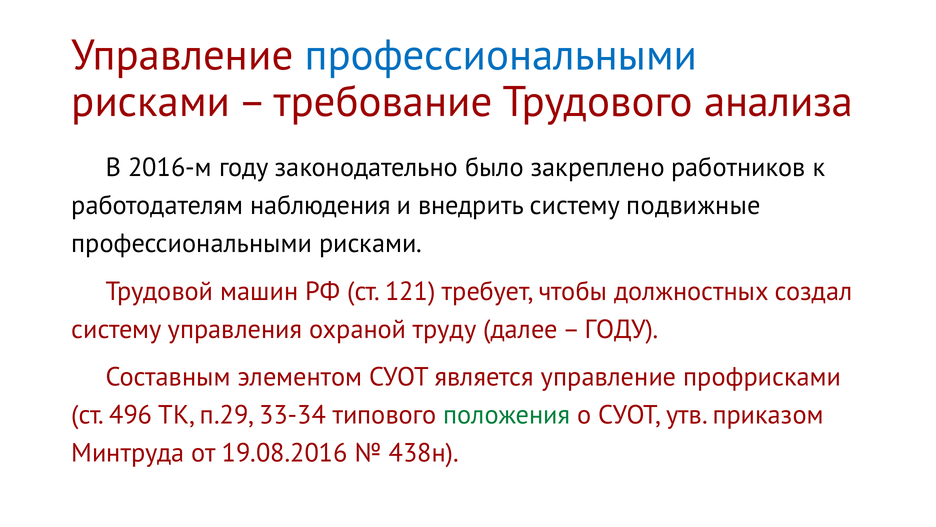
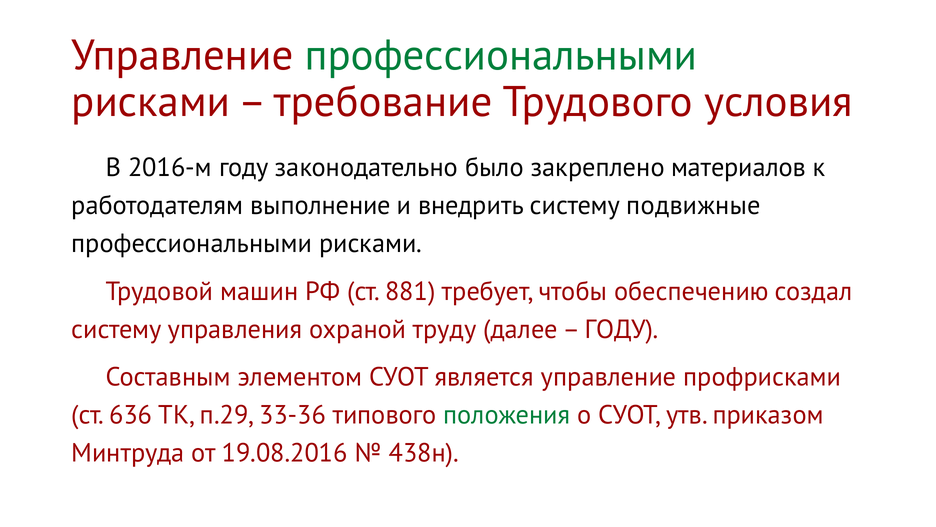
профессиональными colour: blue -> green (501, 55)
анализа: анализа -> условия (778, 102)
работников: работников -> материалов (738, 168)
наблюдения: наблюдения -> выполнение (321, 206)
121: 121 -> 881 (410, 291)
должностных: должностных -> обеспечению (691, 291)
496: 496 -> 636 (131, 415)
33-34: 33-34 -> 33-36 (293, 415)
